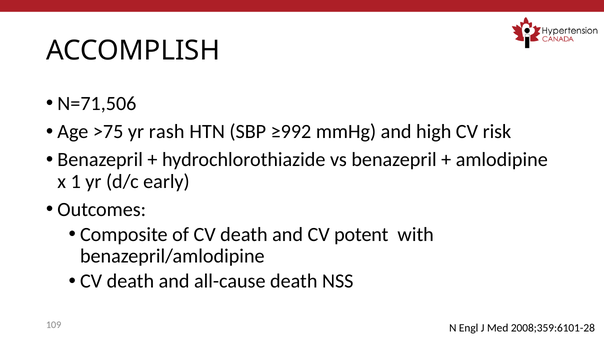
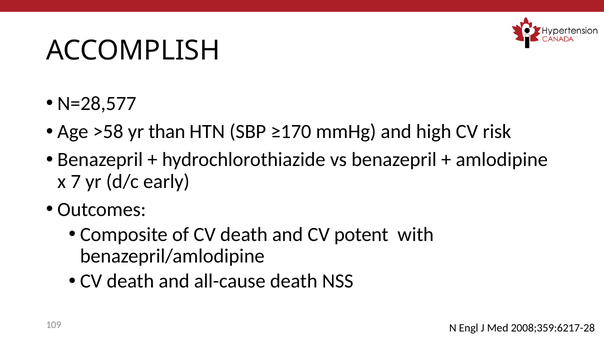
N=71,506: N=71,506 -> N=28,577 (97, 103)
>75: >75 -> >58 (108, 132)
rash: rash -> than (167, 132)
≥992: ≥992 -> ≥170 (291, 132)
1: 1 -> 7 (76, 181)
2008;359:6101-28: 2008;359:6101-28 -> 2008;359:6217-28 (553, 328)
